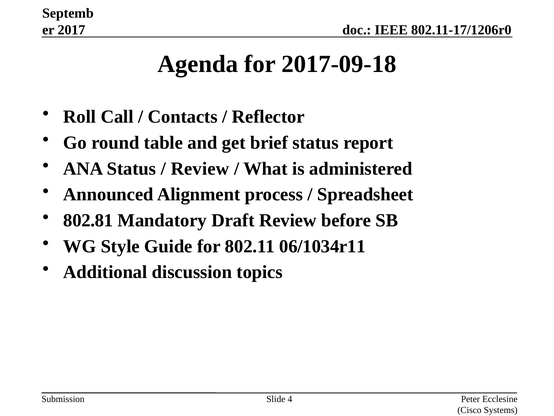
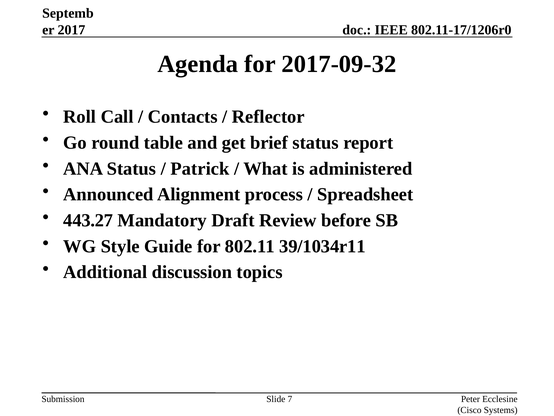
2017-09-18: 2017-09-18 -> 2017-09-32 (339, 64)
Review: Review -> Patrick (200, 168)
802.81: 802.81 -> 443.27 (88, 220)
06/1034r11: 06/1034r11 -> 39/1034r11 (322, 246)
4: 4 -> 7 (290, 398)
